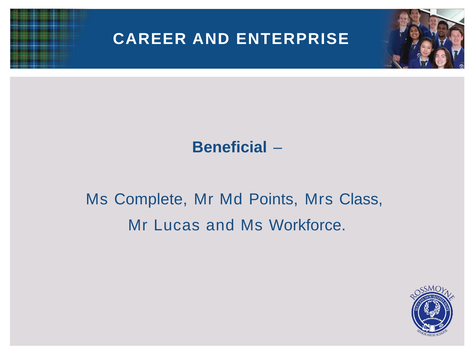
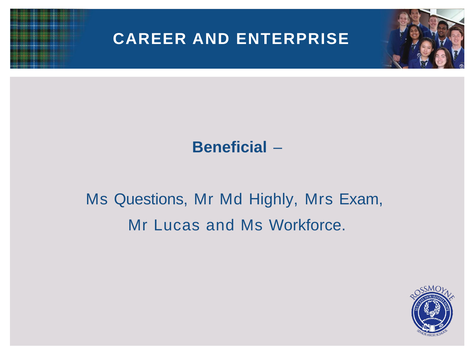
Complete: Complete -> Questions (151, 199)
Points: Points -> Highly (273, 199)
Class: Class -> Exam (361, 199)
